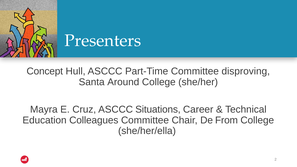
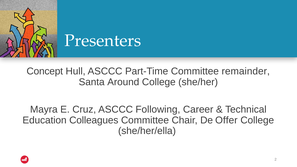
disproving: disproving -> remainder (246, 71)
Situations: Situations -> Following (158, 110)
From: From -> Offer (226, 120)
